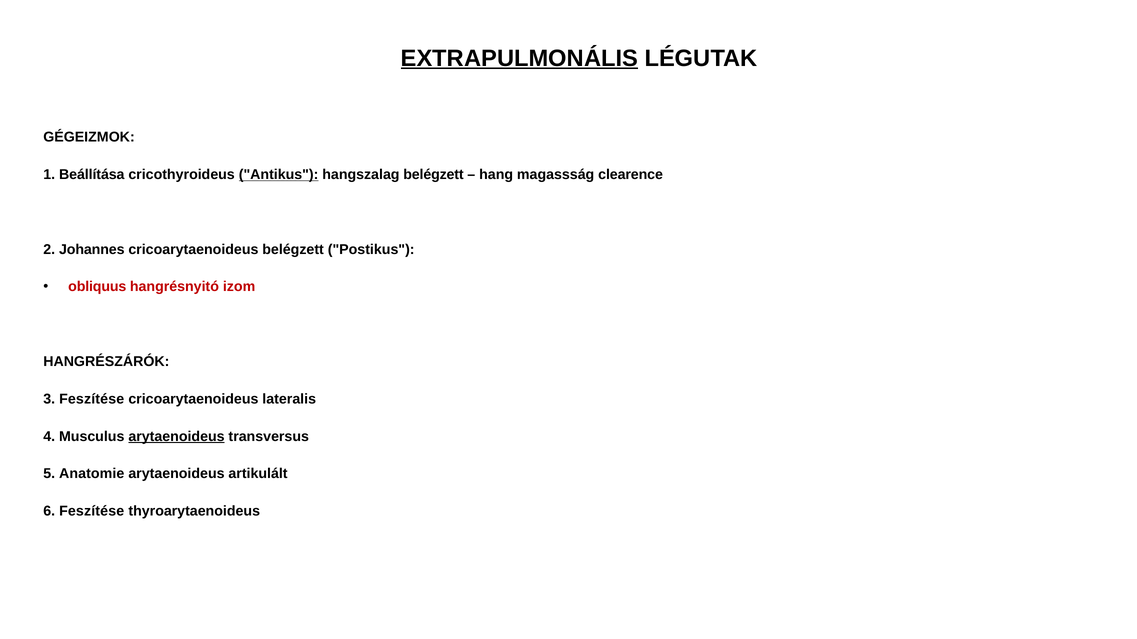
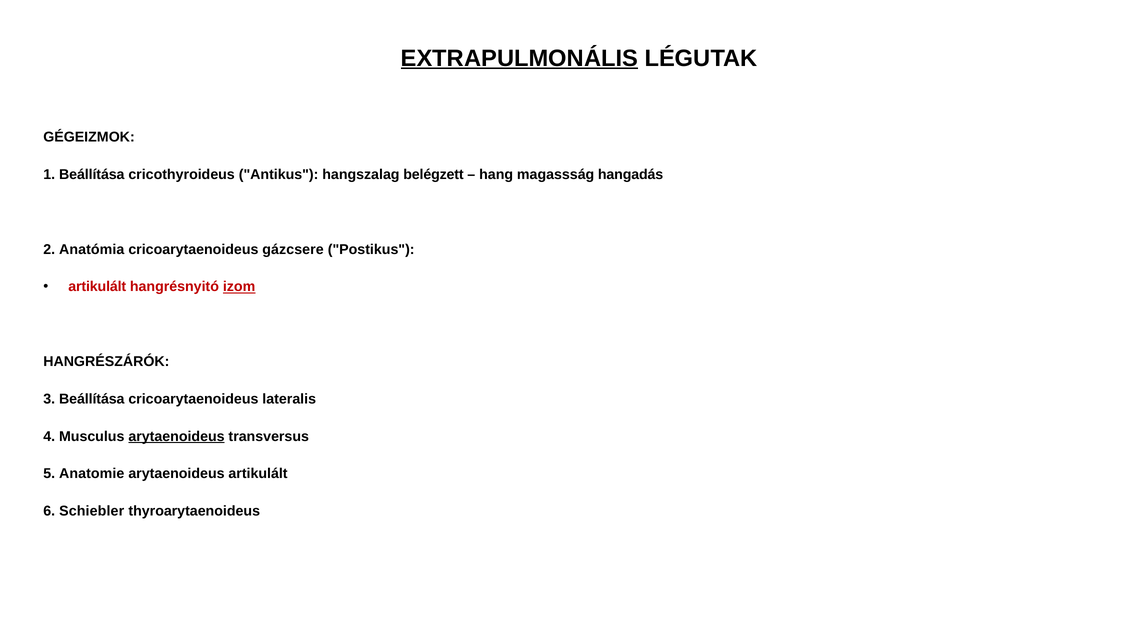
Antikus underline: present -> none (279, 175)
clearence: clearence -> hangadás (631, 175)
Johannes: Johannes -> Anatómia (92, 250)
cricoarytaenoideus belégzett: belégzett -> gázcsere (293, 250)
obliquus: obliquus -> artikulált (97, 287)
izom underline: none -> present (239, 287)
3 Feszítése: Feszítése -> Beállítása (92, 399)
6 Feszítése: Feszítése -> Schiebler (92, 512)
